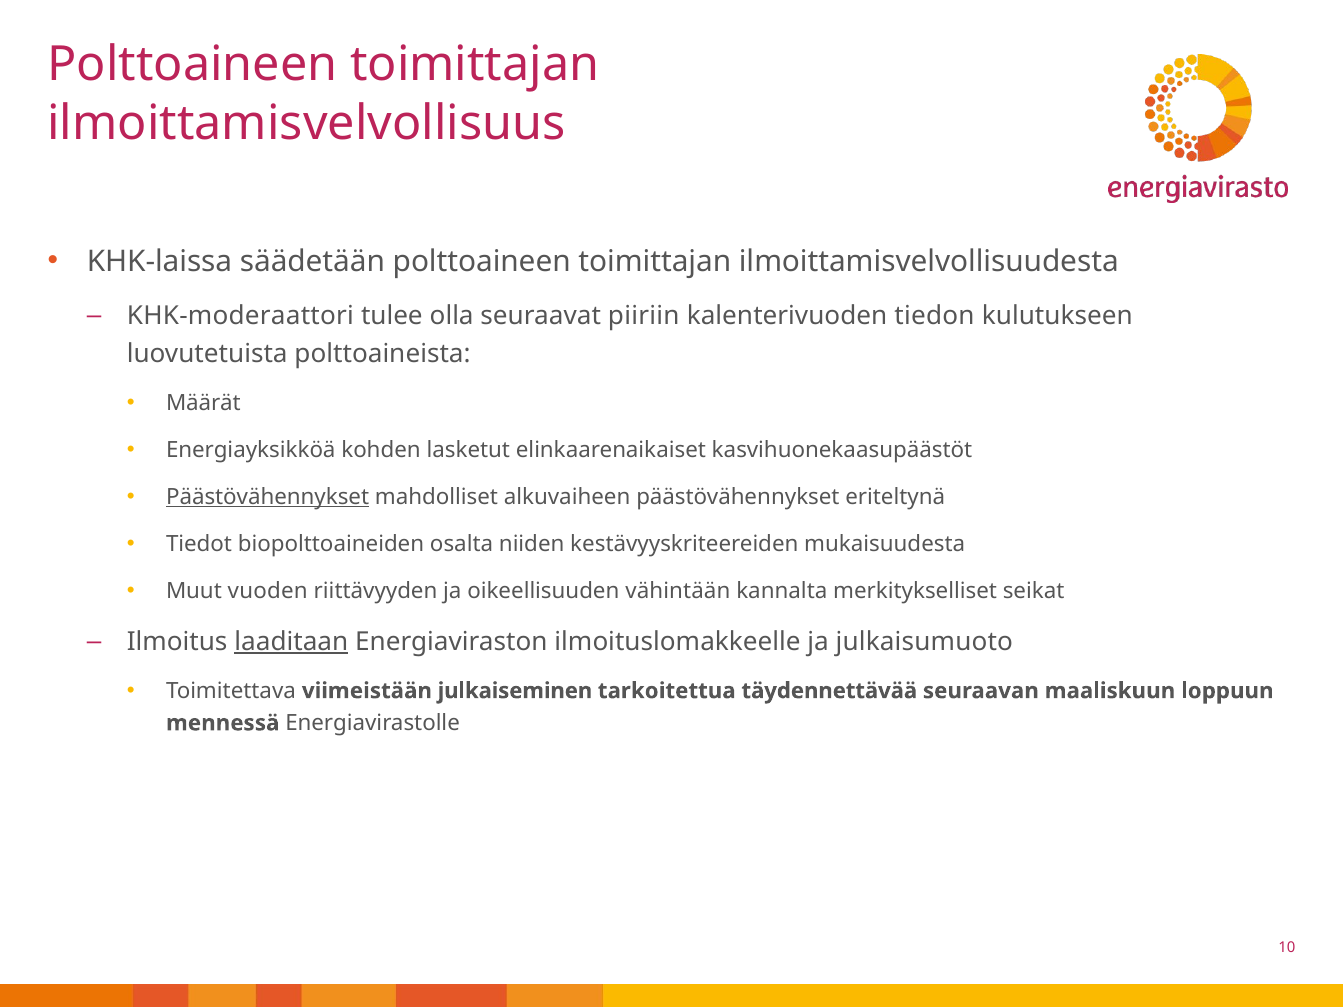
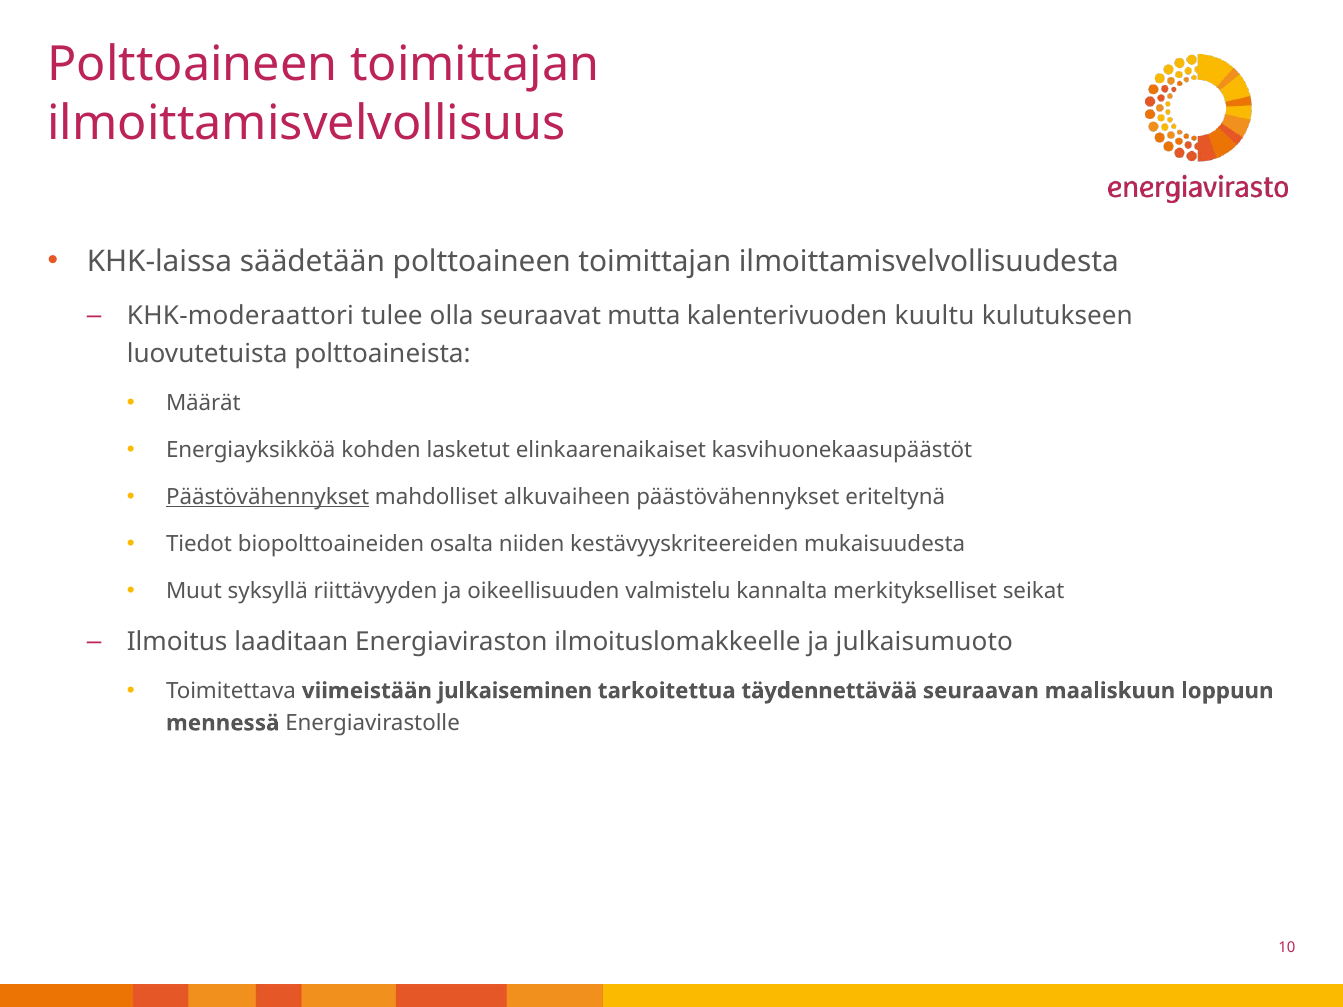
piiriin: piiriin -> mutta (644, 316)
tiedon: tiedon -> kuultu (935, 316)
vuoden: vuoden -> syksyllä (268, 591)
vähintään: vähintään -> valmistelu (678, 591)
laaditaan underline: present -> none (291, 642)
